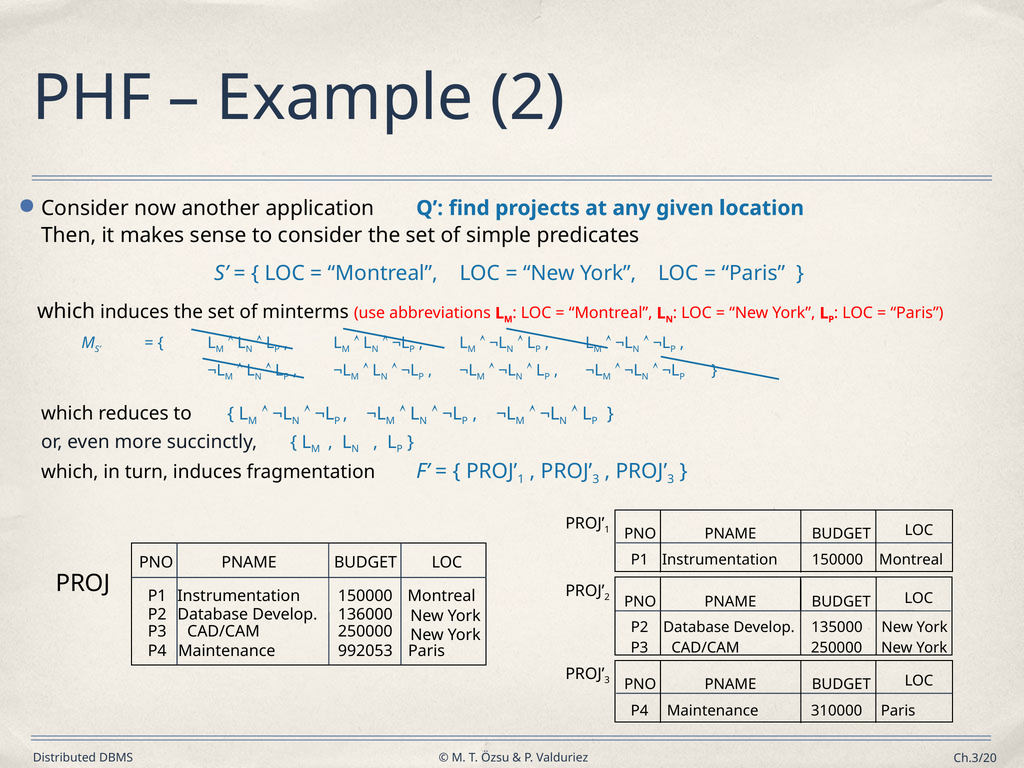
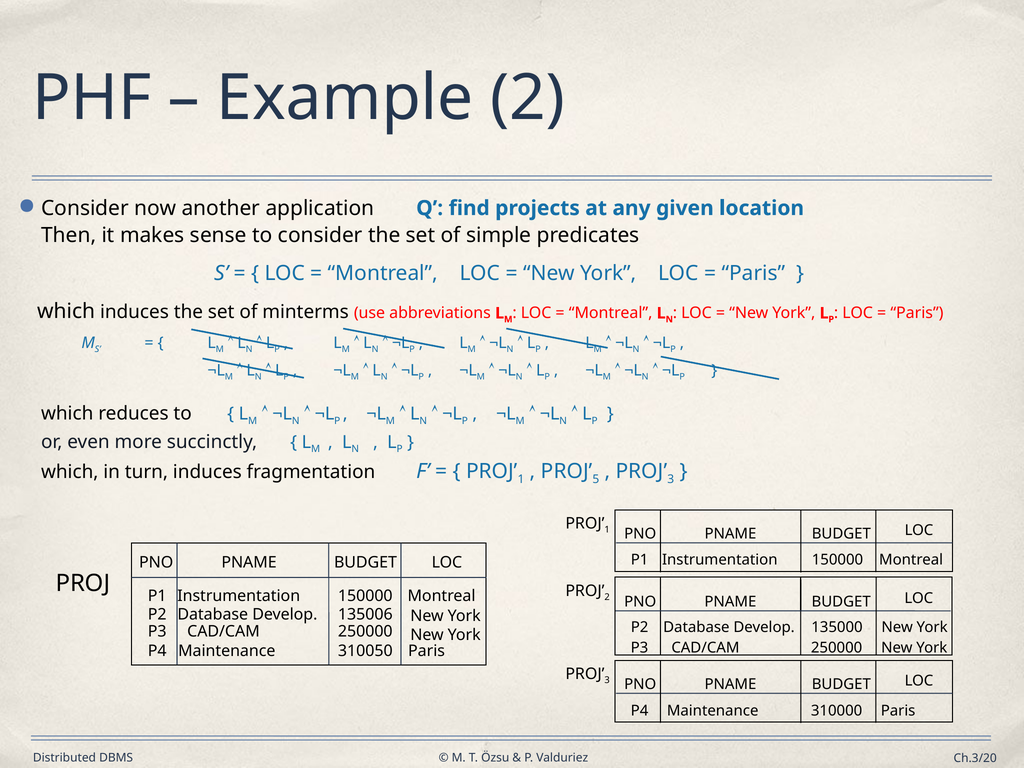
3: 3 -> 5 (596, 479)
136000: 136000 -> 135006 (365, 615)
992053: 992053 -> 310050 (365, 651)
